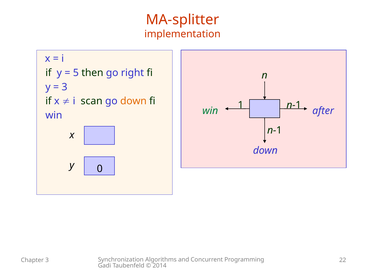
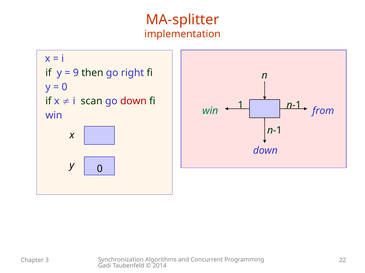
5: 5 -> 9 (76, 73)
3: 3 -> 0 (65, 87)
down colour: orange -> red (133, 101)
after: after -> from (323, 111)
